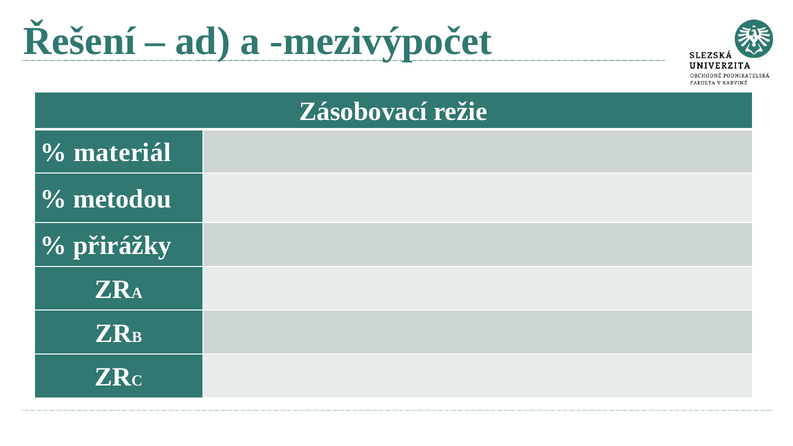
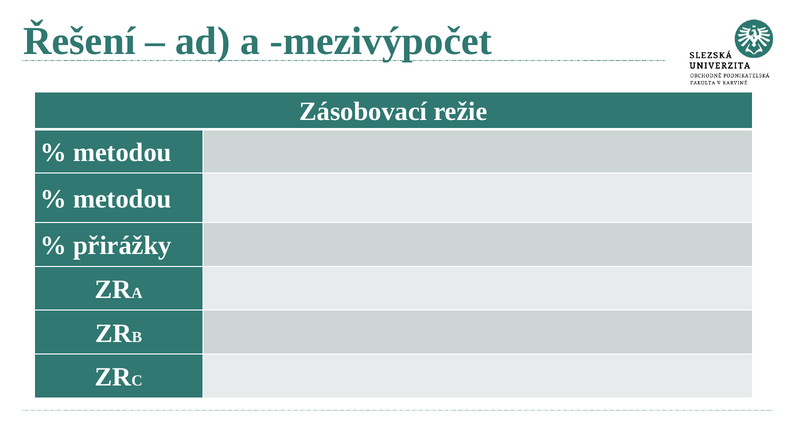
materiál: materiál -> metodou (122, 152)
